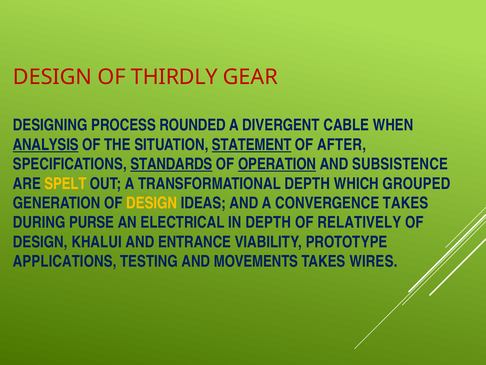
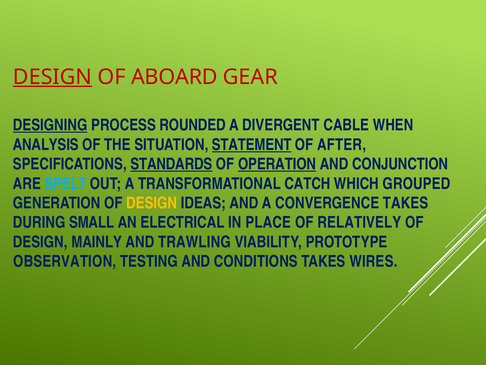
DESIGN underline: none -> present (52, 77)
THIRDLY: THIRDLY -> ABOARD (174, 77)
DESIGNING underline: none -> present (50, 125)
ANALYSIS underline: present -> none (46, 145)
SUBSISTENCE: SUBSISTENCE -> CONJUNCTION (400, 164)
SPELT colour: yellow -> light blue (66, 183)
TRANSFORMATIONAL DEPTH: DEPTH -> CATCH (307, 183)
PURSE: PURSE -> SMALL (92, 222)
IN DEPTH: DEPTH -> PLACE (268, 222)
KHALUI: KHALUI -> MAINLY (97, 242)
ENTRANCE: ENTRANCE -> TRAWLING (194, 242)
APPLICATIONS: APPLICATIONS -> OBSERVATION (65, 261)
MOVEMENTS: MOVEMENTS -> CONDITIONS (256, 261)
